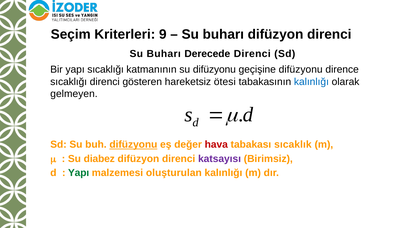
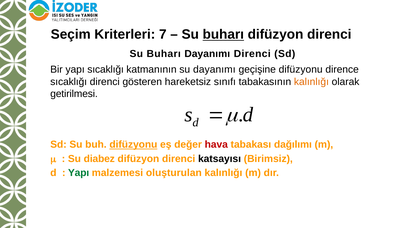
9: 9 -> 7 (163, 35)
buharı underline: none -> present (223, 35)
Buharı Derecede: Derecede -> Dayanımı (207, 54)
su difüzyonu: difüzyonu -> dayanımı (214, 70)
ötesi: ötesi -> sınıfı (225, 82)
kalınlığı colour: blue -> orange (311, 82)
gelmeyen: gelmeyen -> getirilmesi (74, 94)
sıcaklık: sıcaklık -> dağılımı (293, 145)
katsayısı colour: purple -> black (220, 159)
